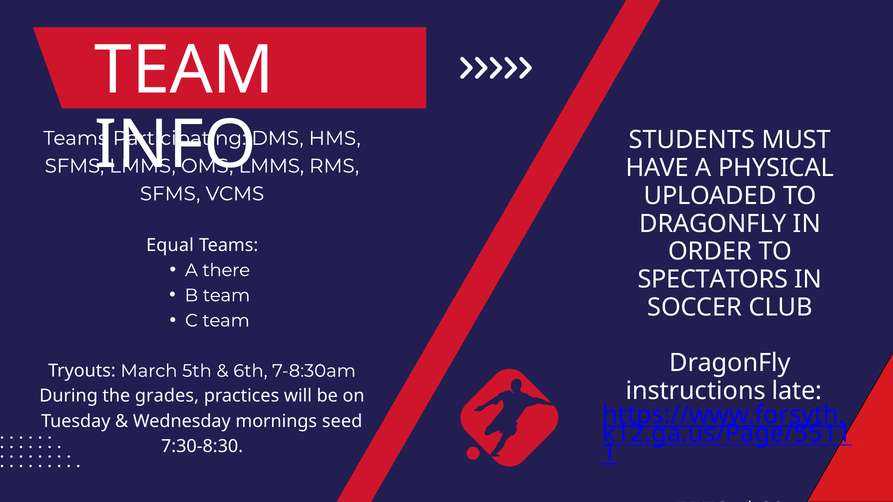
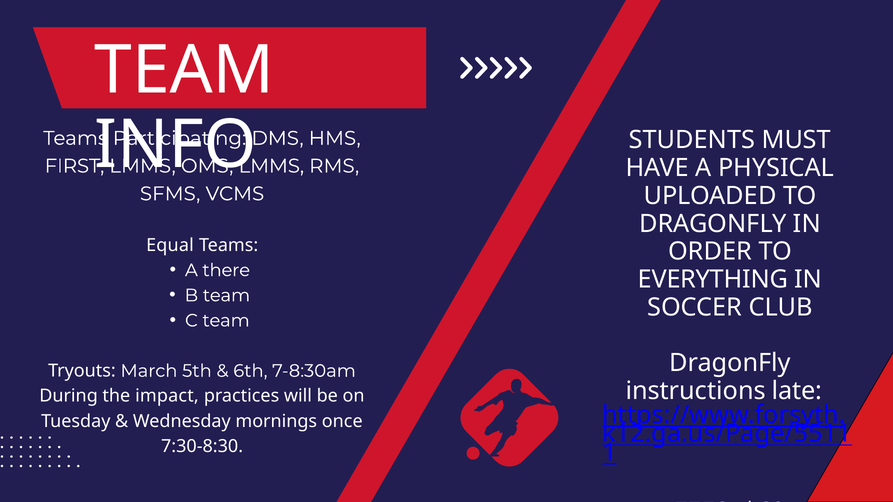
SFMS: SFMS -> FIRST (74, 166)
SPECTATORS: SPECTATORS -> EVERYTHING (713, 280)
grades: grades -> impact (167, 396)
seed: seed -> once (342, 421)
